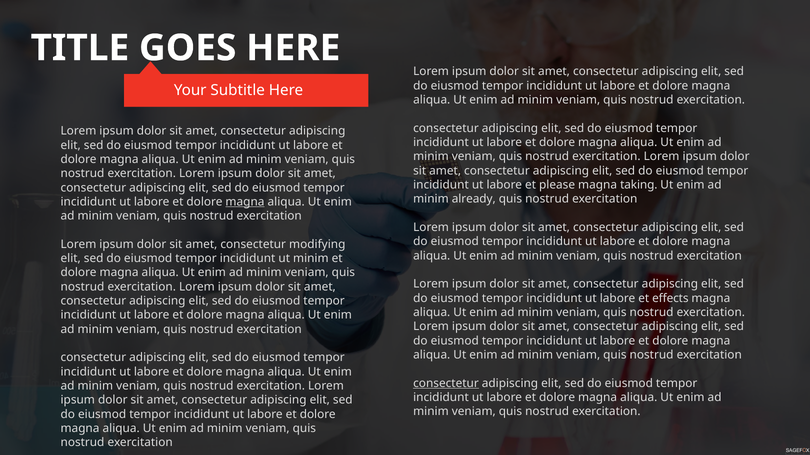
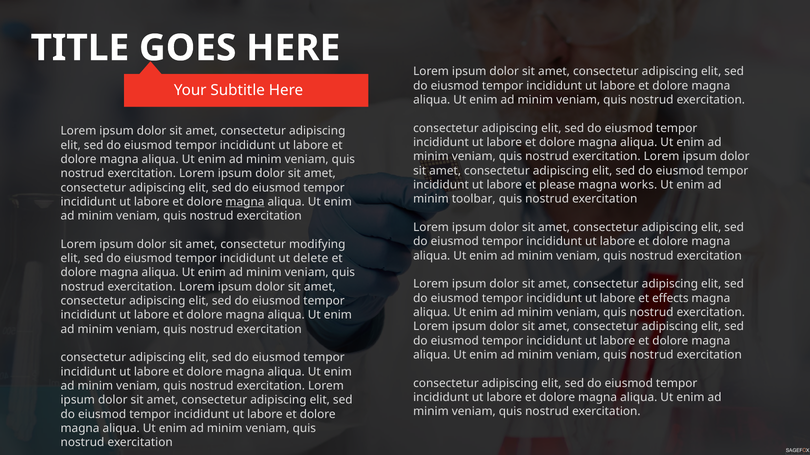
taking: taking -> works (639, 185)
already: already -> toolbar (474, 199)
ut minim: minim -> delete (311, 259)
consectetur underline: present -> none (446, 384)
